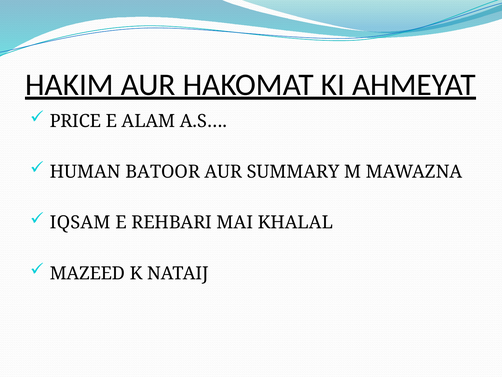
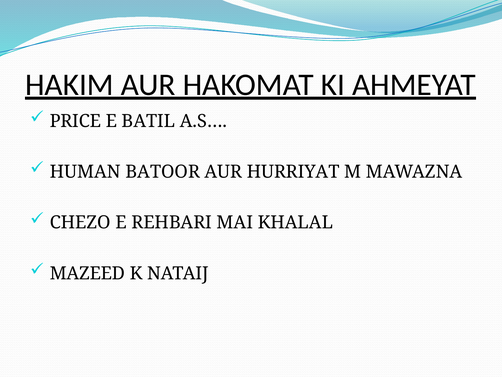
ALAM: ALAM -> BATIL (148, 121)
SUMMARY: SUMMARY -> HURRIYAT (293, 172)
IQSAM: IQSAM -> CHEZO (80, 222)
